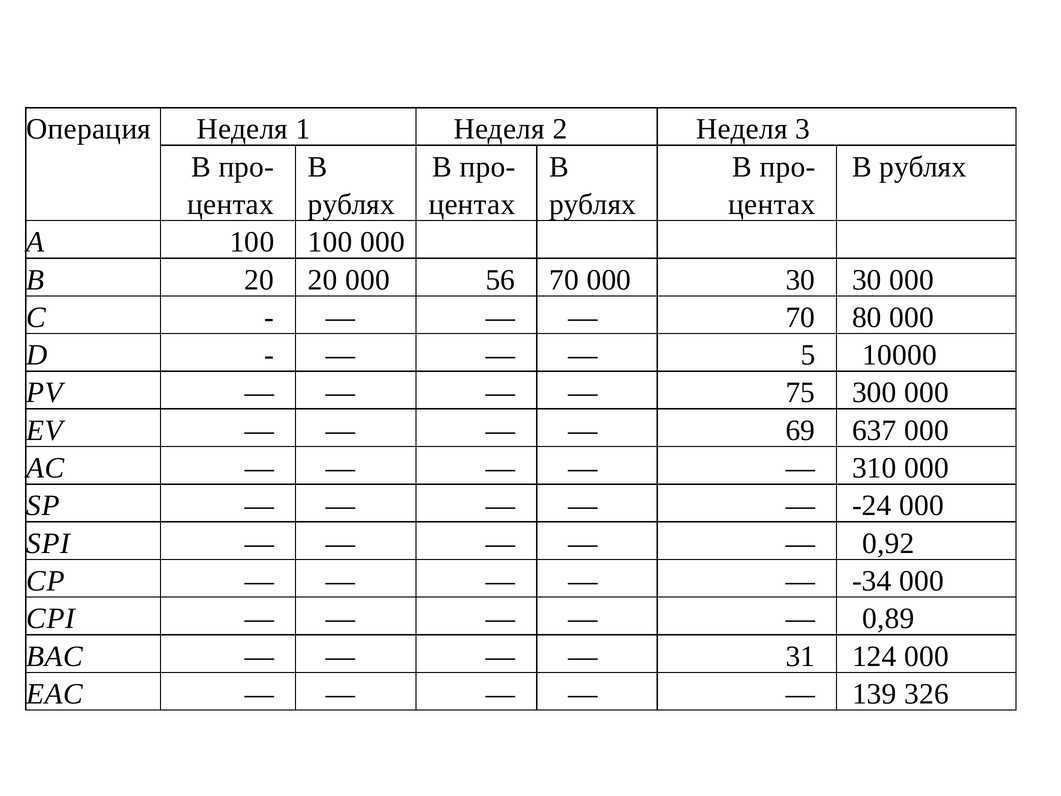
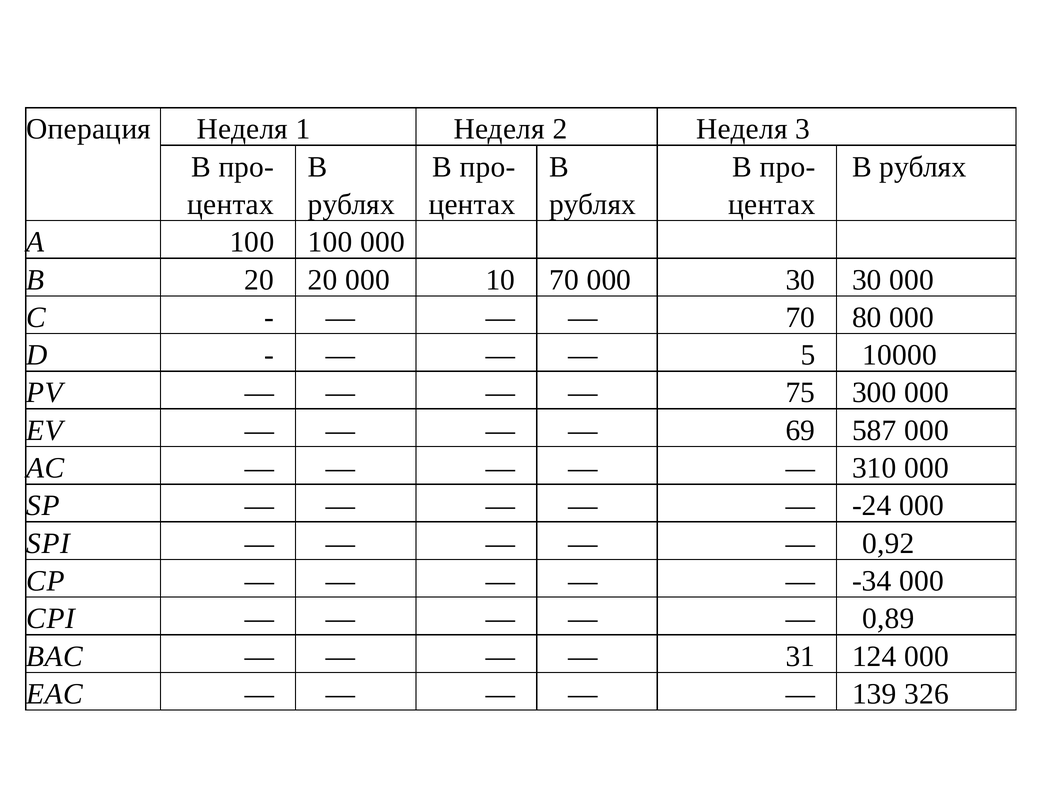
56: 56 -> 10 (500, 280)
637: 637 -> 587 (874, 430)
